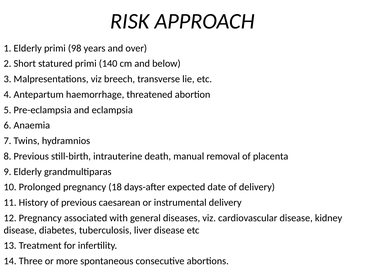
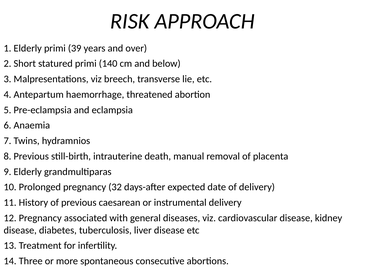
98: 98 -> 39 (75, 48)
18: 18 -> 32 (115, 187)
